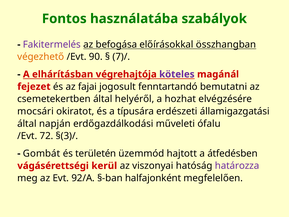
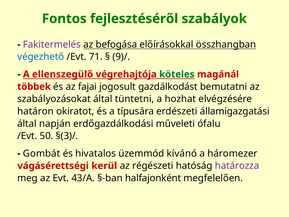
használatába: használatába -> fejlesztéséről (134, 19)
végezhető colour: orange -> blue (41, 57)
90: 90 -> 71 (96, 57)
7)/: 7)/ -> 9)/ (121, 57)
elhárításban: elhárításban -> ellenszegülő (63, 74)
köteles colour: purple -> green (177, 74)
fejezet: fejezet -> többek (34, 87)
fenntartandó: fenntartandó -> gazdálkodást (168, 87)
csemetekertben: csemetekertben -> szabályozásokat (54, 99)
helyéről: helyéről -> tüntetni (135, 99)
mocsári: mocsári -> határon (36, 111)
72: 72 -> 50 (47, 136)
területén: területén -> hivatalos (96, 153)
hajtott: hajtott -> kívánó (182, 153)
átfedésben: átfedésben -> háromezer (232, 153)
viszonyai: viszonyai -> régészeti (153, 166)
92/A: 92/A -> 43/A (83, 178)
